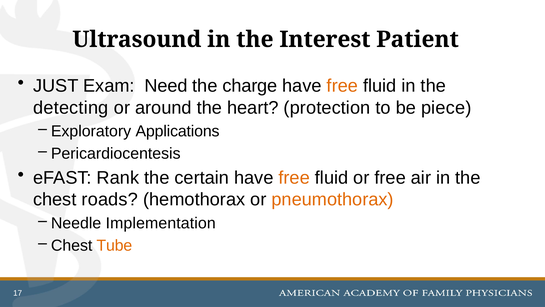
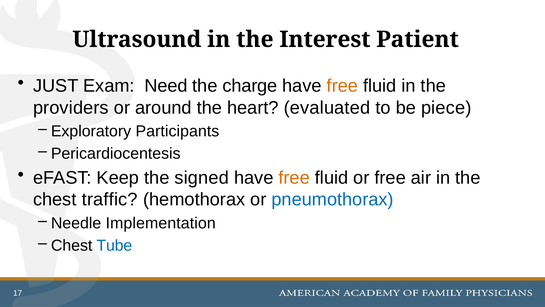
detecting: detecting -> providers (71, 108)
protection: protection -> evaluated (327, 108)
Applications: Applications -> Participants (177, 131)
Rank: Rank -> Keep (118, 178)
certain: certain -> signed (202, 178)
roads: roads -> traffic (110, 199)
pneumothorax colour: orange -> blue (333, 199)
Tube colour: orange -> blue (114, 245)
